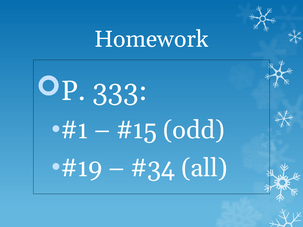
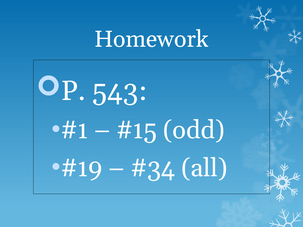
333: 333 -> 543 (120, 91)
